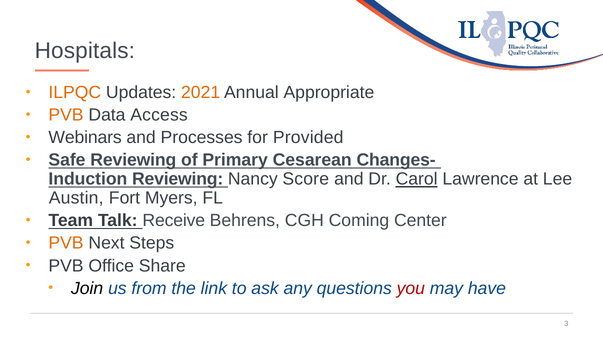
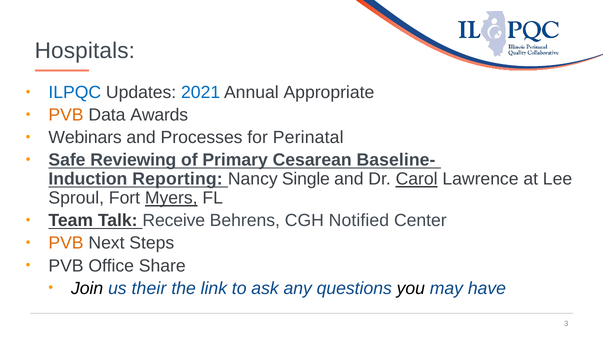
ILPQC colour: orange -> blue (75, 93)
2021 colour: orange -> blue (201, 93)
Access: Access -> Awards (159, 115)
Provided: Provided -> Perinatal (308, 138)
Changes-: Changes- -> Baseline- (396, 160)
Induction Reviewing: Reviewing -> Reporting (177, 179)
Score: Score -> Single (306, 179)
Austin: Austin -> Sproul (76, 198)
Myers underline: none -> present (171, 198)
Coming: Coming -> Notified (359, 221)
from: from -> their (149, 288)
you colour: red -> black (411, 288)
